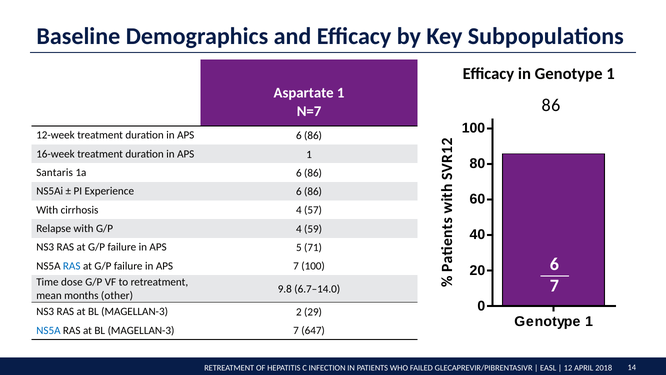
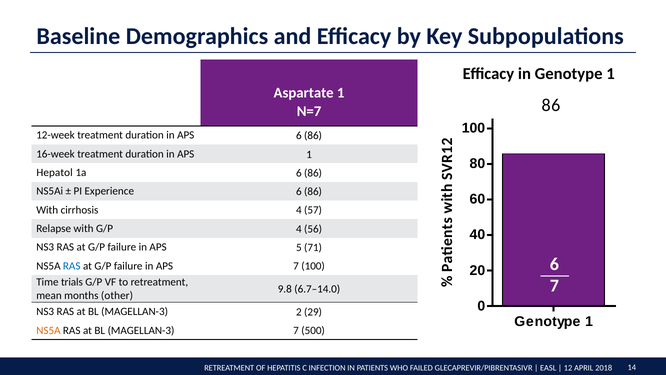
Santaris: Santaris -> Hepatol (55, 172)
59: 59 -> 56 (313, 229)
dose: dose -> trials (72, 282)
NS5A colour: blue -> orange (48, 330)
647: 647 -> 500 (313, 330)
